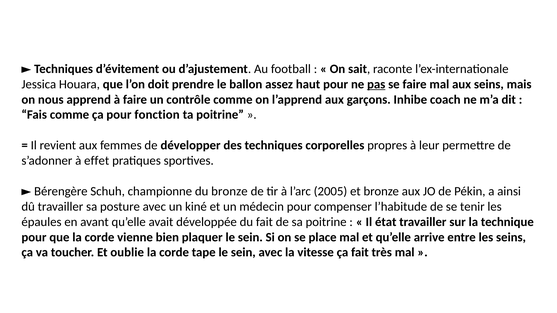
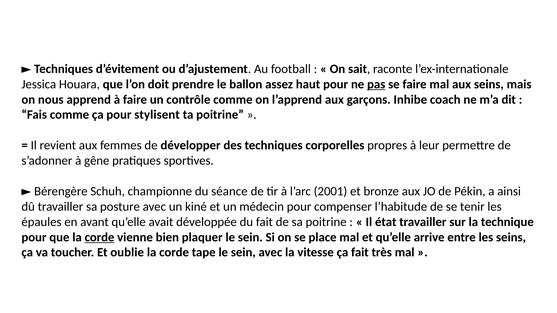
fonction: fonction -> stylisent (157, 115)
effet: effet -> gêne (97, 161)
du bronze: bronze -> séance (229, 191)
2005: 2005 -> 2001 (330, 191)
corde underline: none -> present (100, 237)
